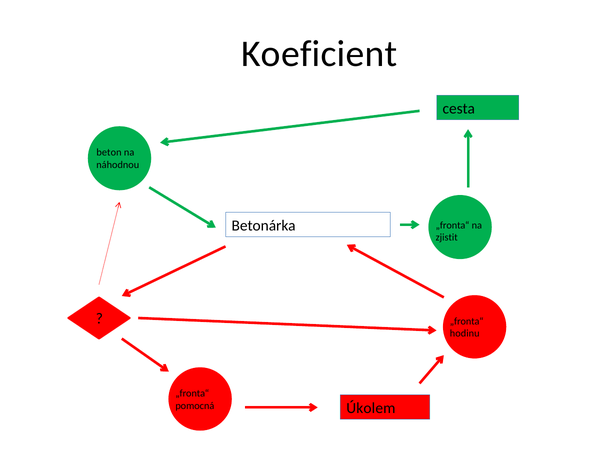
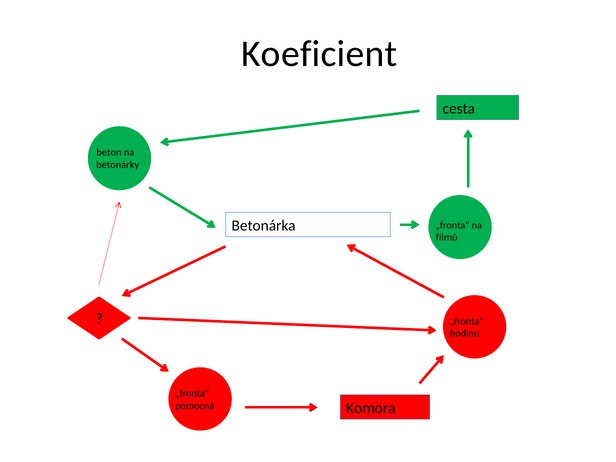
náhodnou: náhodnou -> betonárky (118, 165)
zjistit: zjistit -> filmů (447, 238)
Úkolem: Úkolem -> Komora (371, 408)
